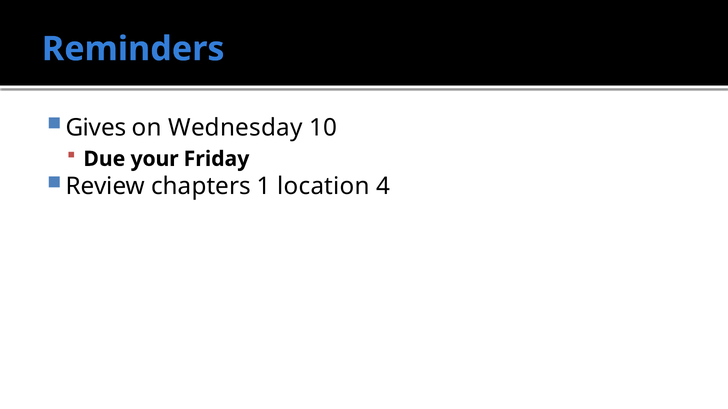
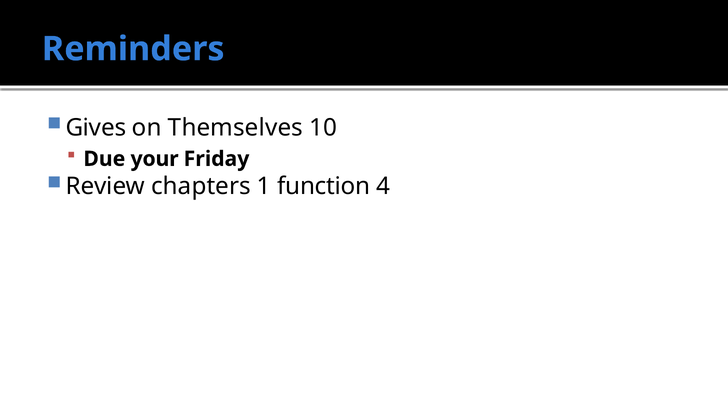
Wednesday: Wednesday -> Themselves (235, 128)
location: location -> function (324, 187)
